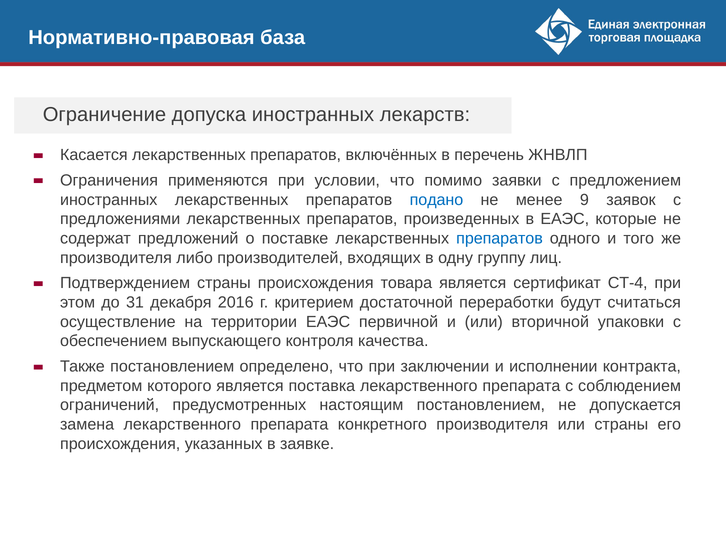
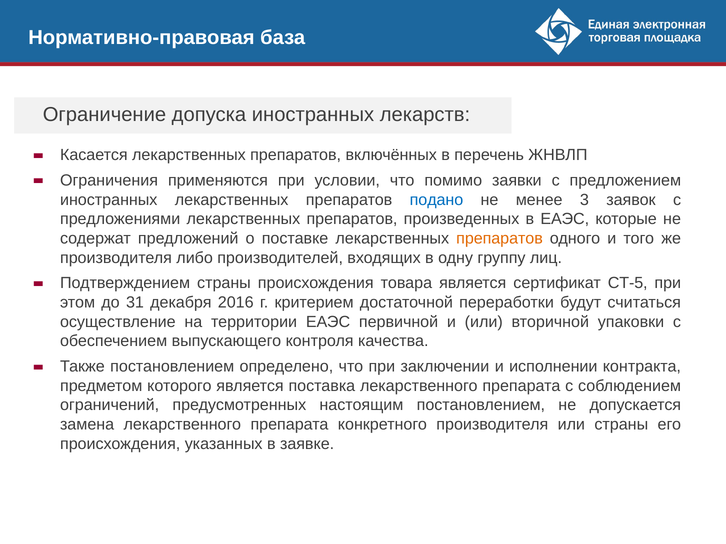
9: 9 -> 3 (584, 200)
препаратов colour: blue -> orange (500, 239)
СТ-4: СТ-4 -> СТ-5 (628, 283)
